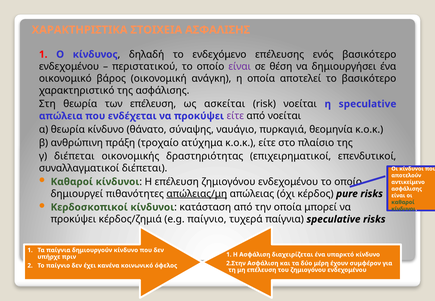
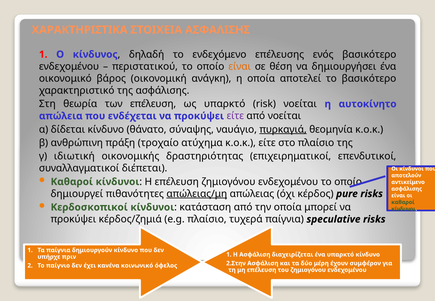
είναι colour: purple -> orange (240, 66)
ως ασκείται: ασκείται -> υπαρκτό (225, 104)
η speculative: speculative -> αυτοκίνητο (368, 104)
α θεωρία: θεωρία -> δίδεται (68, 129)
πυρκαγιά underline: none -> present (283, 129)
γ διέπεται: διέπεται -> ιδιωτική (74, 156)
e.g παίγνιο: παίγνιο -> πλαίσιο (207, 219)
